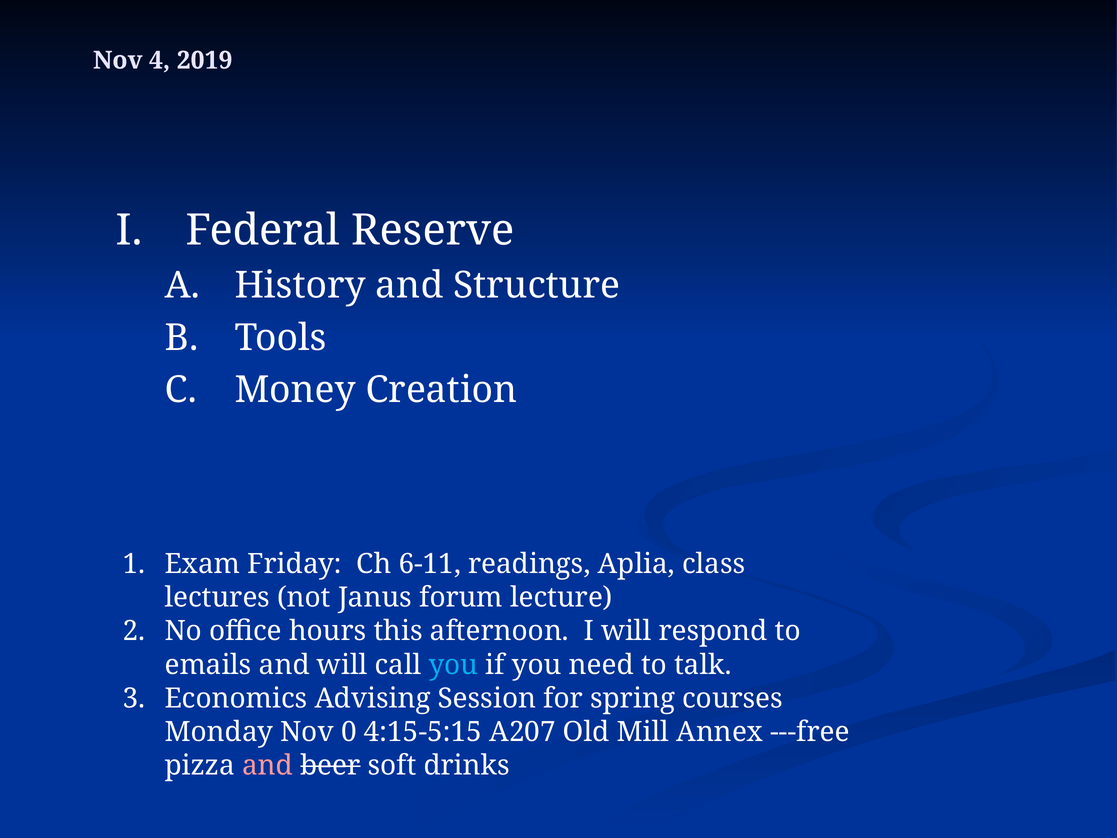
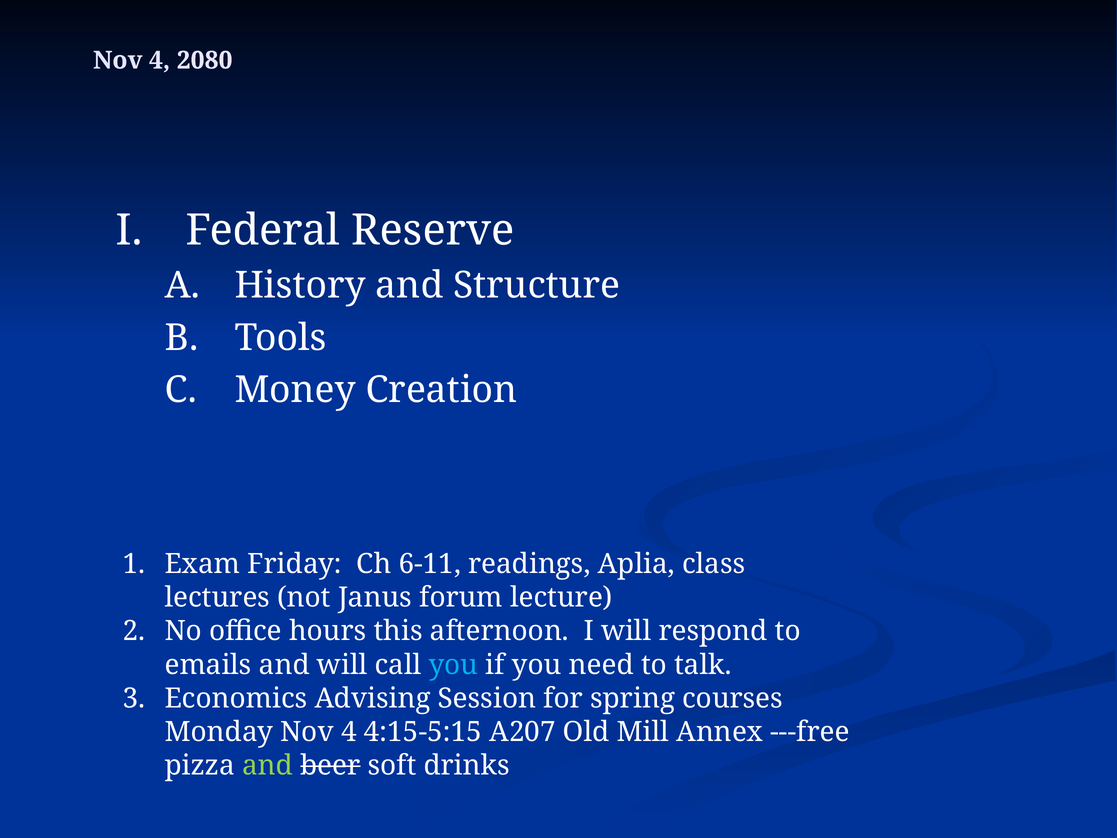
2019: 2019 -> 2080 (205, 60)
Monday Nov 0: 0 -> 4 (349, 732)
and colour: pink -> light green (267, 765)
